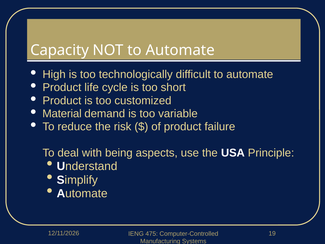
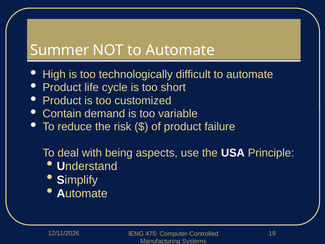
Capacity: Capacity -> Summer (60, 50)
Material: Material -> Contain (62, 114)
